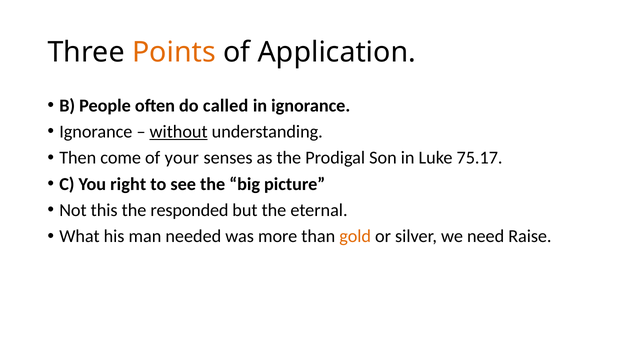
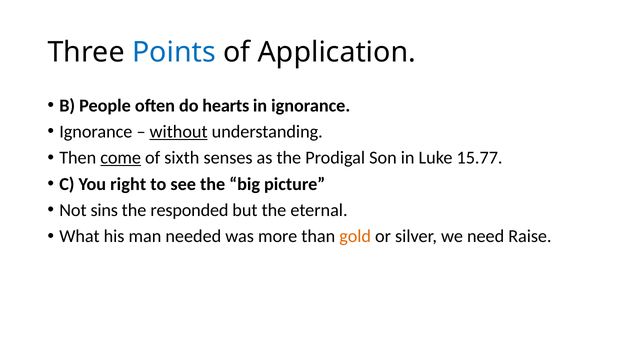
Points colour: orange -> blue (174, 52)
called: called -> hearts (226, 106)
come underline: none -> present (121, 158)
your: your -> sixth (182, 158)
75.17: 75.17 -> 15.77 (480, 158)
this: this -> sins (104, 210)
